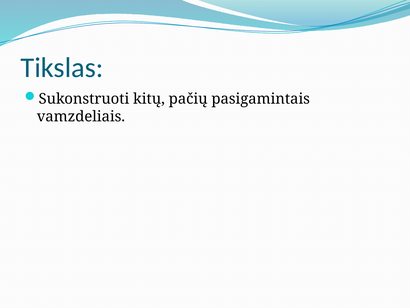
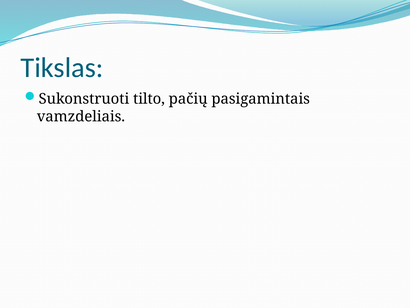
kitų: kitų -> tilto (149, 99)
